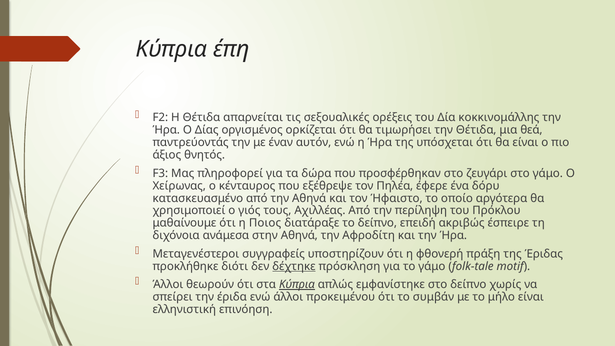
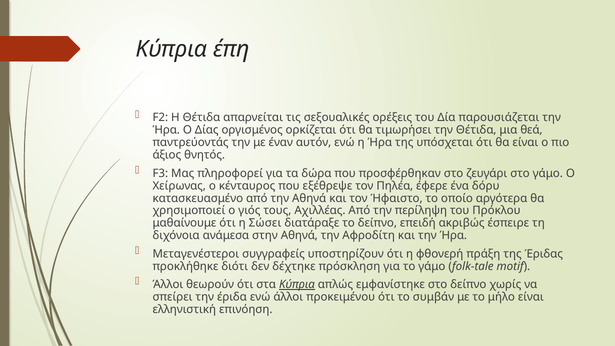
κοκκινομάλλης: κοκκινομάλλης -> παρουσιάζεται (499, 118)
Ποιος: Ποιος -> Σώσει (265, 223)
δέχτηκε underline: present -> none (294, 266)
